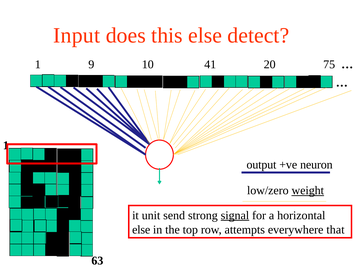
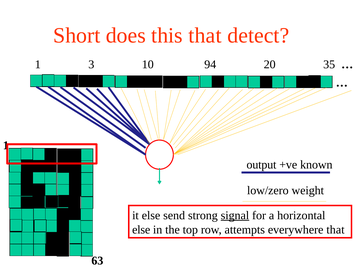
Input: Input -> Short (77, 35)
this else: else -> that (205, 35)
9: 9 -> 3 (91, 64)
41: 41 -> 94 (210, 64)
75: 75 -> 35 (329, 64)
neuron: neuron -> known (316, 165)
weight underline: present -> none (308, 190)
it unit: unit -> else (151, 215)
